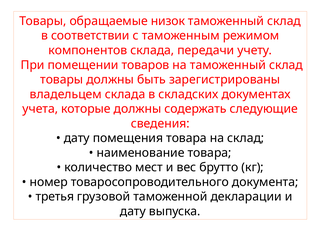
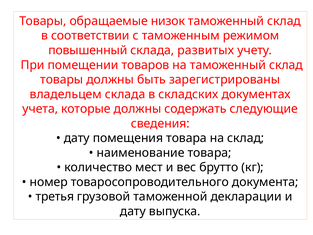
компонентов: компонентов -> повышенный (88, 50)
передачи: передачи -> развитых (206, 50)
